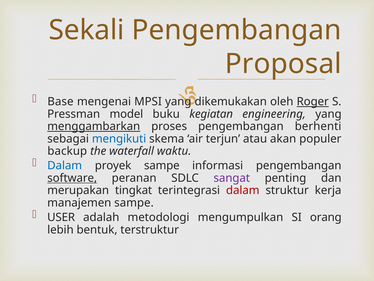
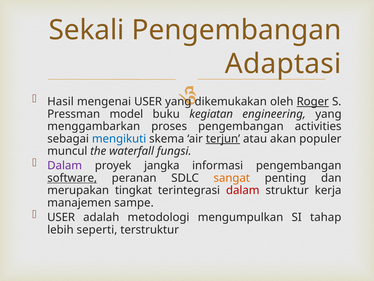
Proposal: Proposal -> Adaptasi (283, 64)
Base: Base -> Hasil (61, 101)
mengenai MPSI: MPSI -> USER (148, 101)
menggambarkan underline: present -> none (94, 126)
berhenti: berhenti -> activities (318, 126)
terjun underline: none -> present (223, 138)
backup: backup -> muncul (67, 151)
waktu: waktu -> fungsi (174, 151)
Dalam colour: blue -> purple (65, 165)
proyek sampe: sampe -> jangka (162, 165)
sangat colour: purple -> orange (232, 178)
orang: orang -> tahap (326, 217)
bentuk: bentuk -> seperti (97, 229)
